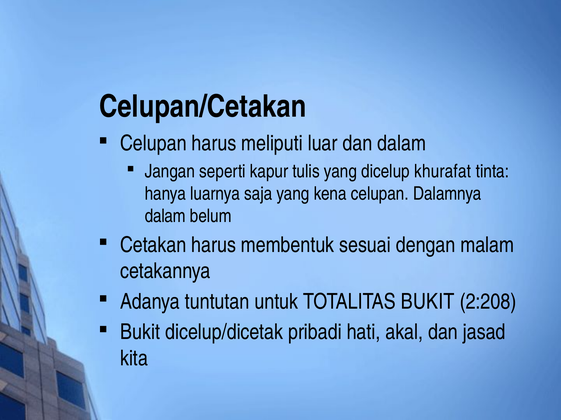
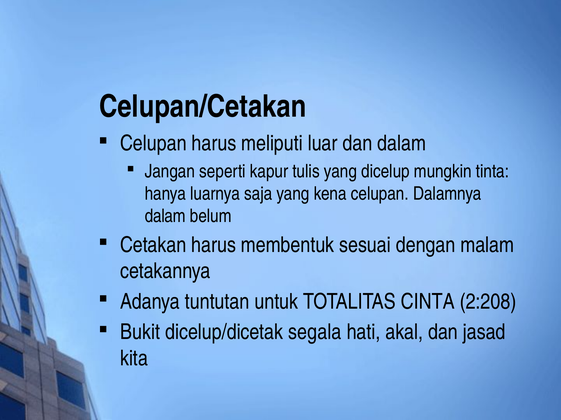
khurafat: khurafat -> mungkin (443, 171)
TOTALITAS BUKIT: BUKIT -> CINTA (428, 302)
pribadi: pribadi -> segala (315, 333)
